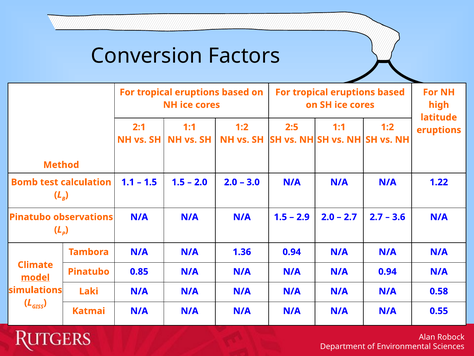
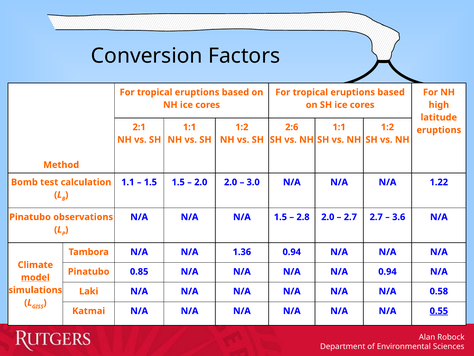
2:5: 2:5 -> 2:6 (292, 127)
2.9: 2.9 -> 2.8 (303, 217)
0.55 underline: none -> present (439, 311)
